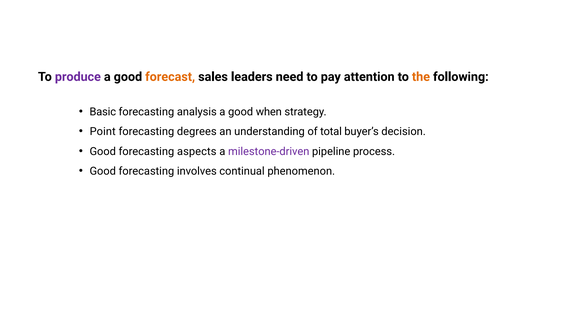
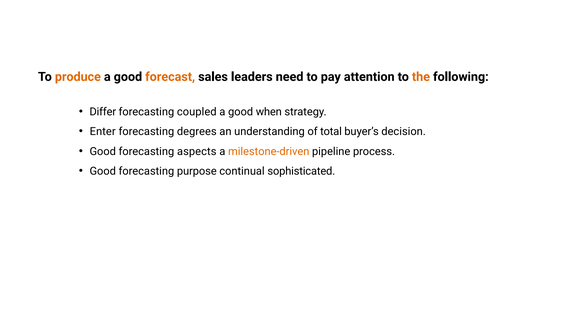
produce colour: purple -> orange (78, 77)
Basic: Basic -> Differ (103, 111)
analysis: analysis -> coupled (197, 111)
Point: Point -> Enter (103, 131)
milestone-driven colour: purple -> orange (269, 151)
involves: involves -> purpose (197, 171)
phenomenon: phenomenon -> sophisticated (301, 171)
